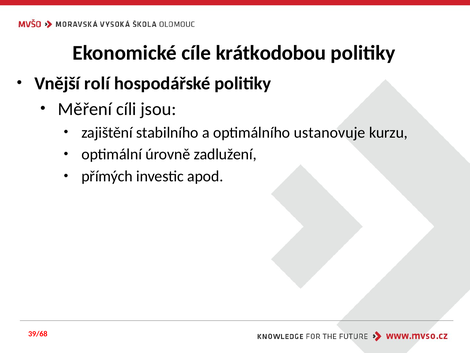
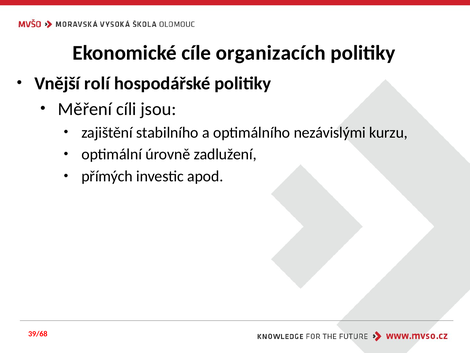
krátkodobou: krátkodobou -> organizacích (271, 53)
ustanovuje: ustanovuje -> nezávislými (330, 132)
